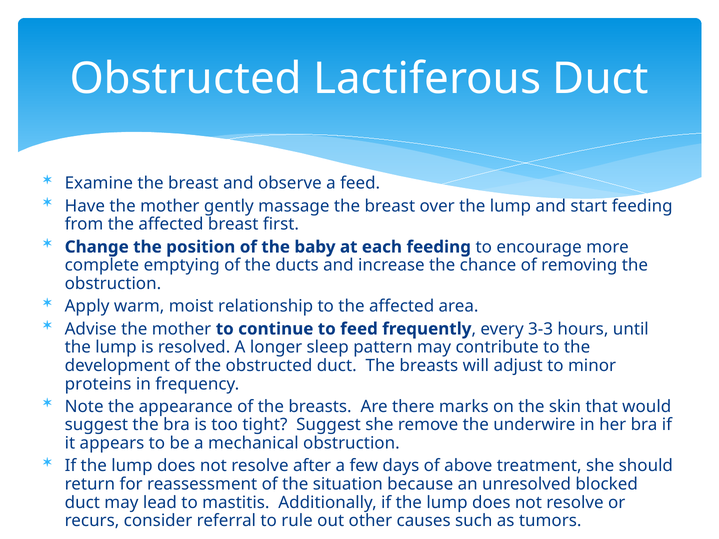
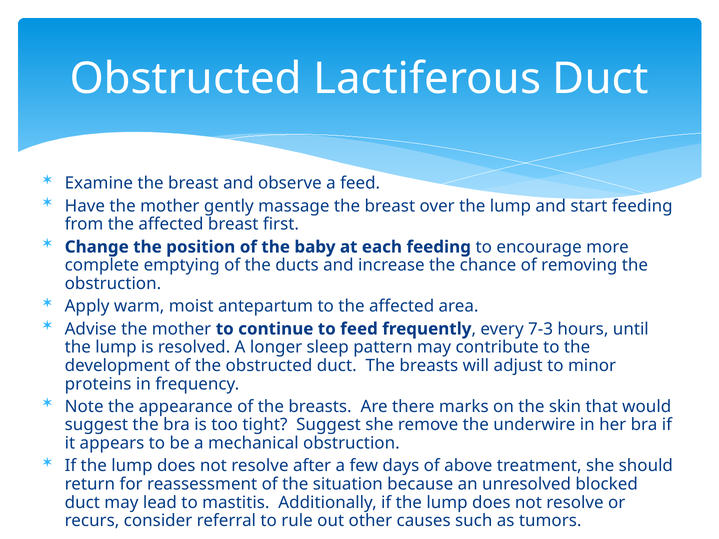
relationship: relationship -> antepartum (266, 306)
3-3: 3-3 -> 7-3 (541, 329)
